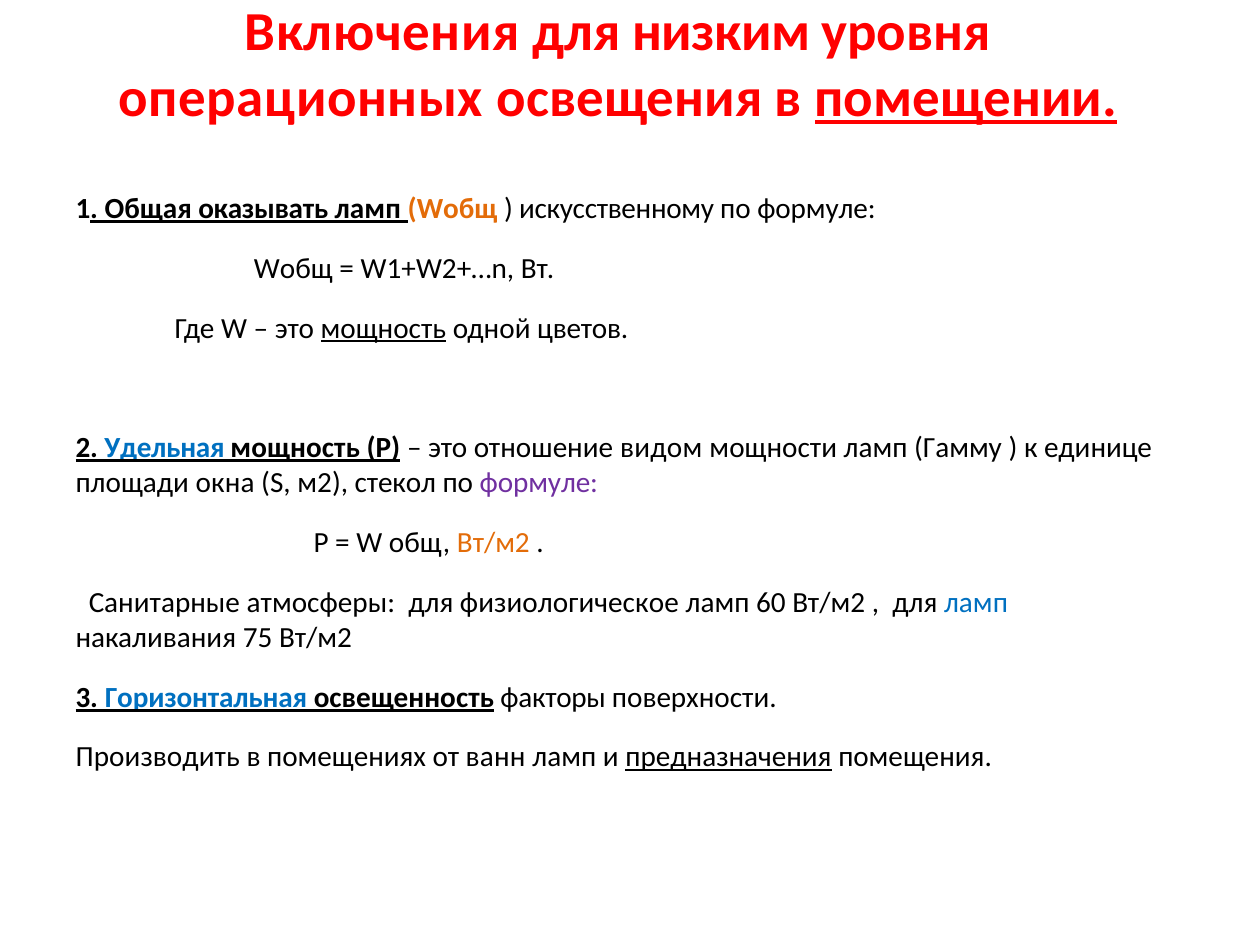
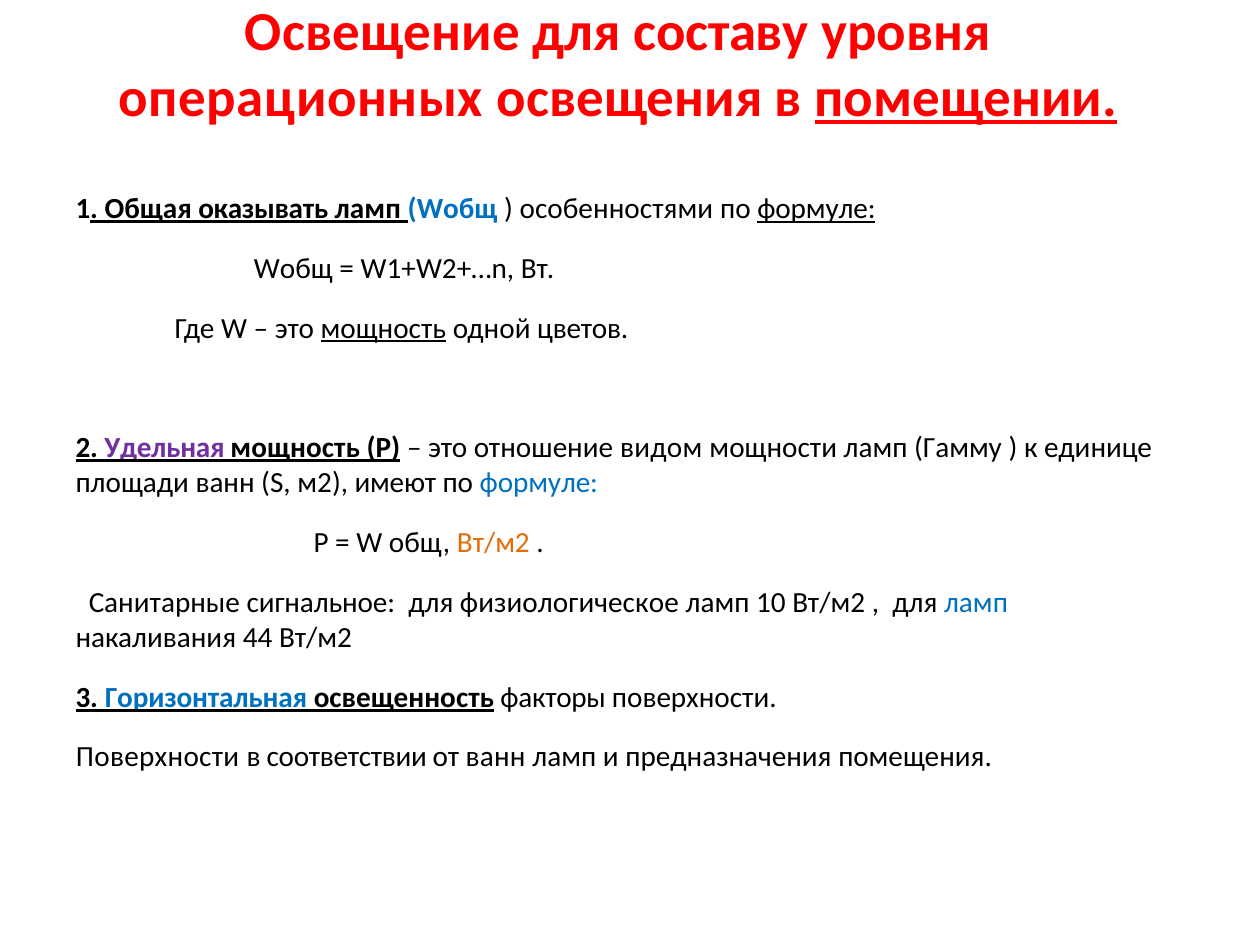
Включения: Включения -> Освещение (382, 32)
низким: низким -> составу (721, 32)
Wобщ colour: orange -> blue (453, 209)
искусственному: искусственному -> особенностями (616, 209)
формуле underline: none -> present (816, 209)
Удельная colour: blue -> purple (165, 448)
площади окна: окна -> ванн (225, 483)
стекол: стекол -> имеют (395, 483)
формуле colour: purple -> blue (539, 483)
атмосферы: атмосферы -> сигнальное (321, 603)
60: 60 -> 10 (771, 603)
75: 75 -> 44 (258, 638)
Производить: Производить -> Поверхности (158, 757)
помещениях: помещениях -> соответствии (347, 757)
предназначения underline: present -> none (728, 757)
